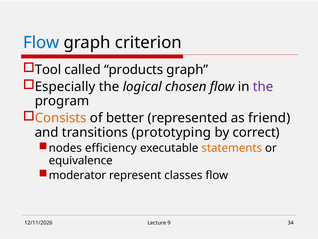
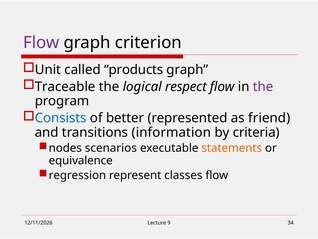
Flow colour: blue -> purple (41, 42)
Tool: Tool -> Unit (48, 70)
Especially: Especially -> Traceable (65, 87)
chosen: chosen -> respect (186, 87)
Consists colour: orange -> blue (61, 118)
prototyping: prototyping -> information (171, 132)
correct: correct -> criteria (256, 132)
efficiency: efficiency -> scenarios (111, 148)
moderator: moderator -> regression (77, 175)
